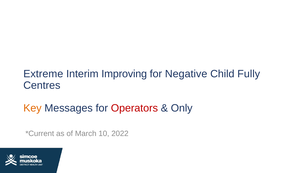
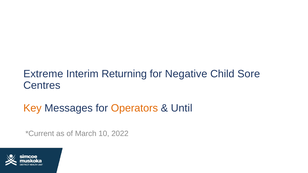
Improving: Improving -> Returning (124, 74)
Fully: Fully -> Sore (249, 74)
Operators colour: red -> orange (134, 108)
Only: Only -> Until (182, 108)
